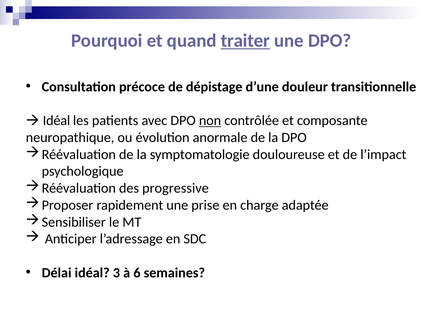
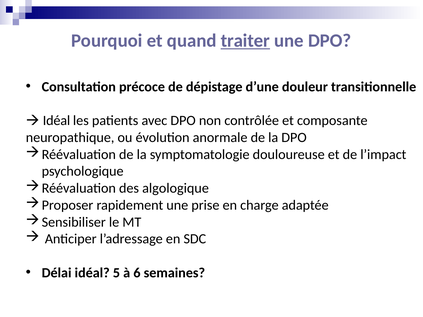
non underline: present -> none (210, 121)
progressive: progressive -> algologique (176, 188)
3: 3 -> 5 (116, 273)
